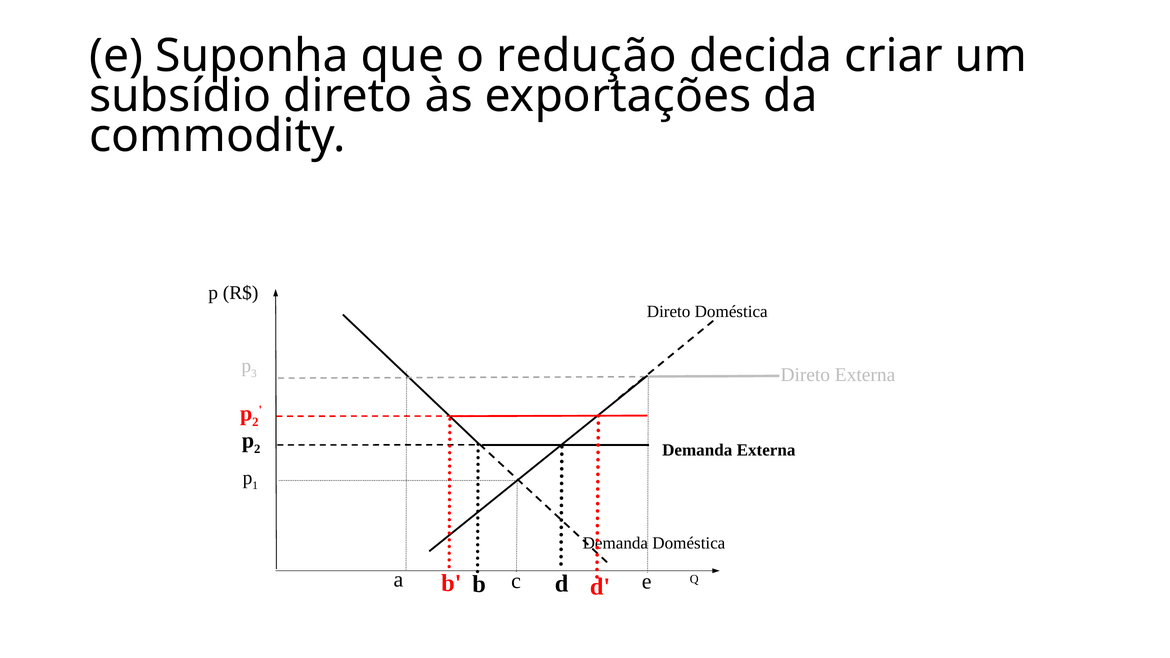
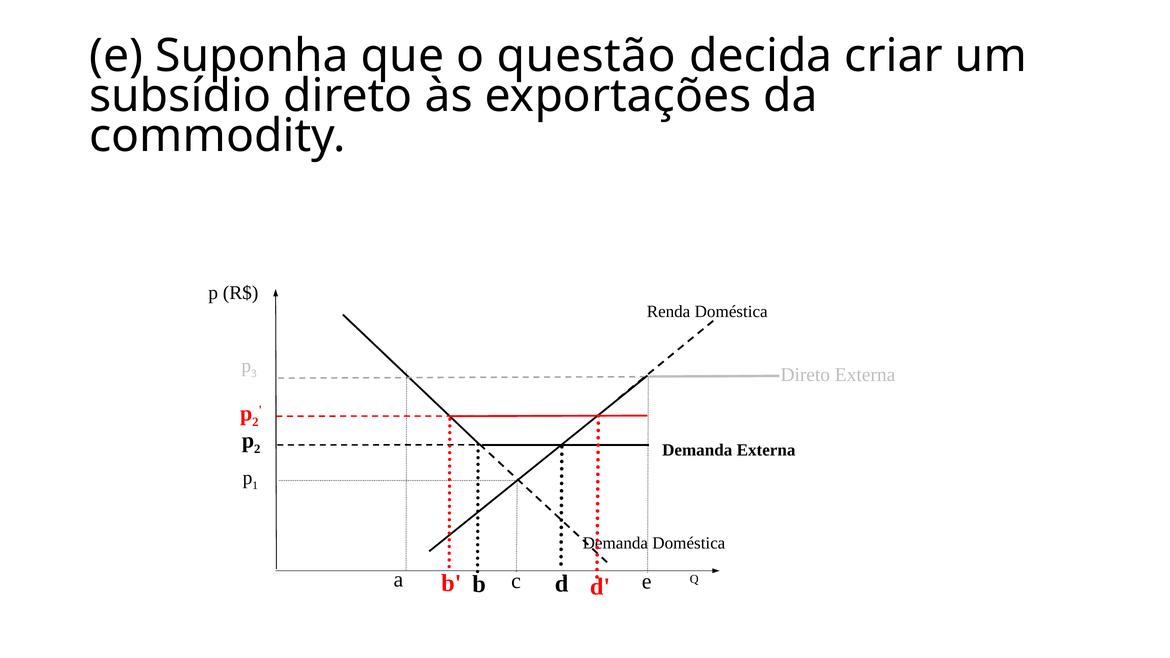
redução: redução -> questão (586, 56)
Direto: Direto -> Renda (669, 312)
